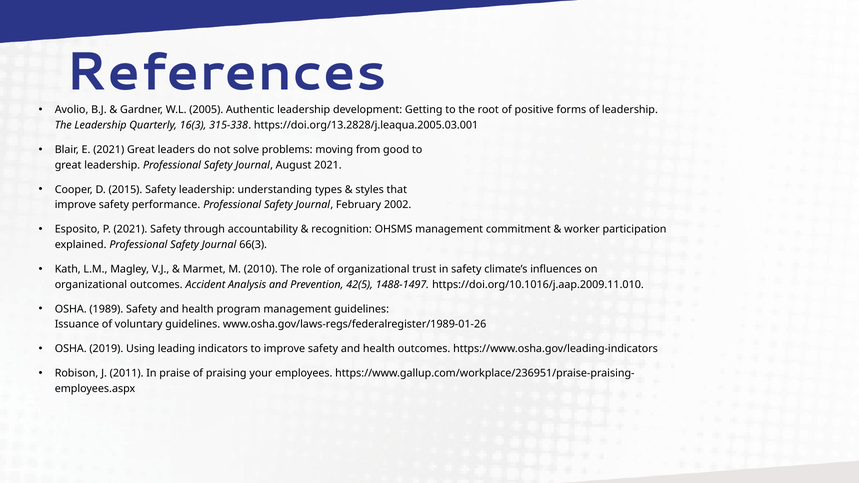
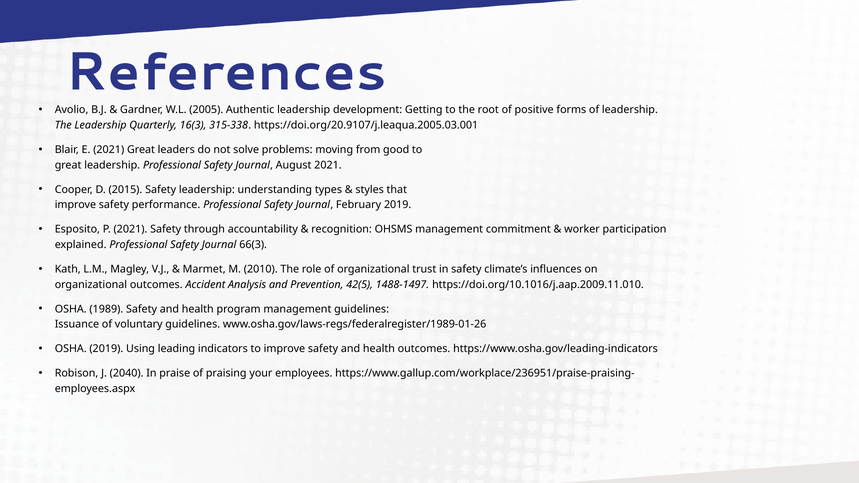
https://doi.org/13.2828/j.leaqua.2005.03.001: https://doi.org/13.2828/j.leaqua.2005.03.001 -> https://doi.org/20.9107/j.leaqua.2005.03.001 (366, 125)
February 2002: 2002 -> 2019 (398, 205)
2011: 2011 -> 2040 (127, 373)
